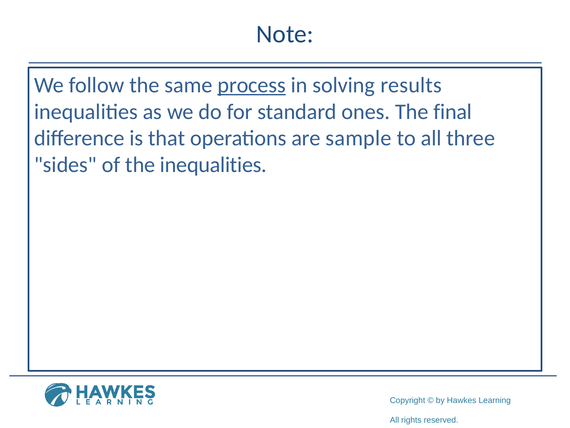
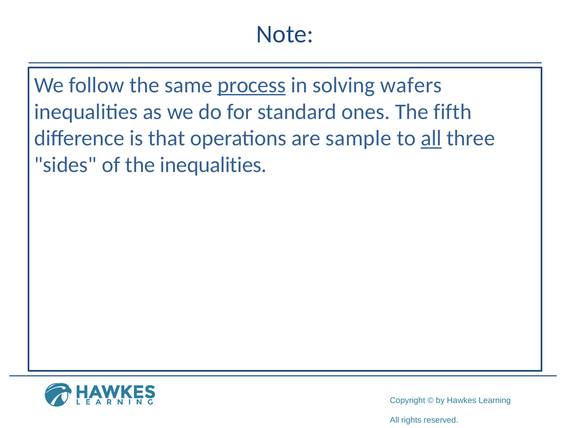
results: results -> wafers (411, 85)
final: final -> fifth (453, 112)
all underline: none -> present (431, 138)
